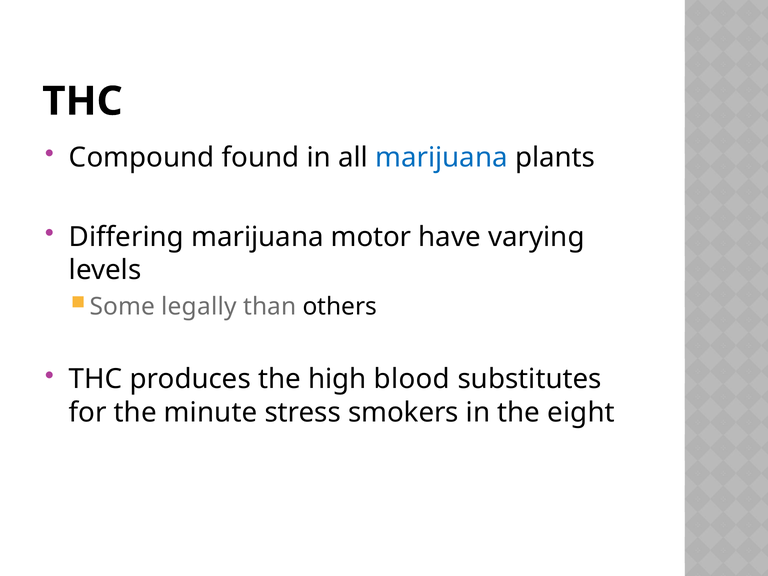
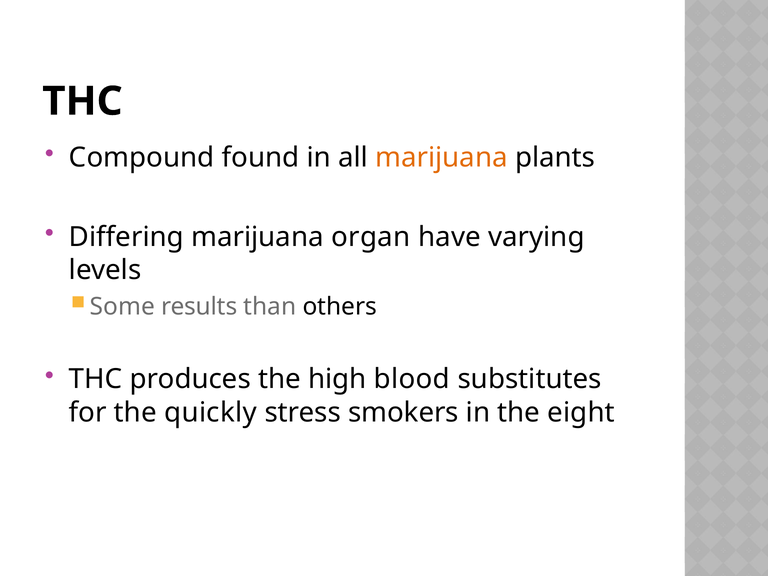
marijuana colour: blue -> orange (441, 158)
motor: motor -> organ (371, 237)
legally: legally -> results (199, 307)
minute: minute -> quickly (211, 413)
